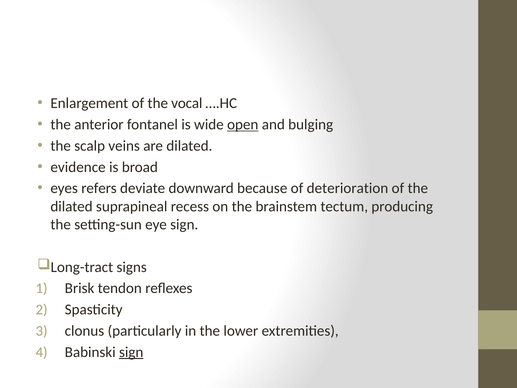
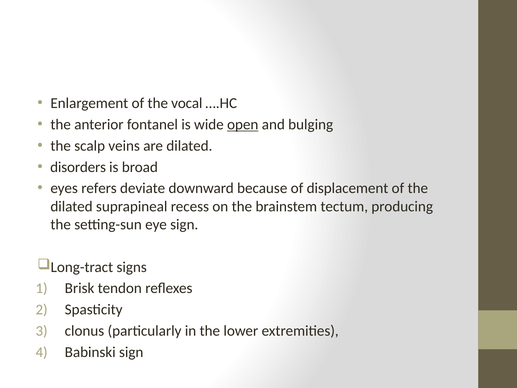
evidence: evidence -> disorders (78, 167)
deterioration: deterioration -> displacement (348, 188)
sign underline: present -> none (131, 352)
